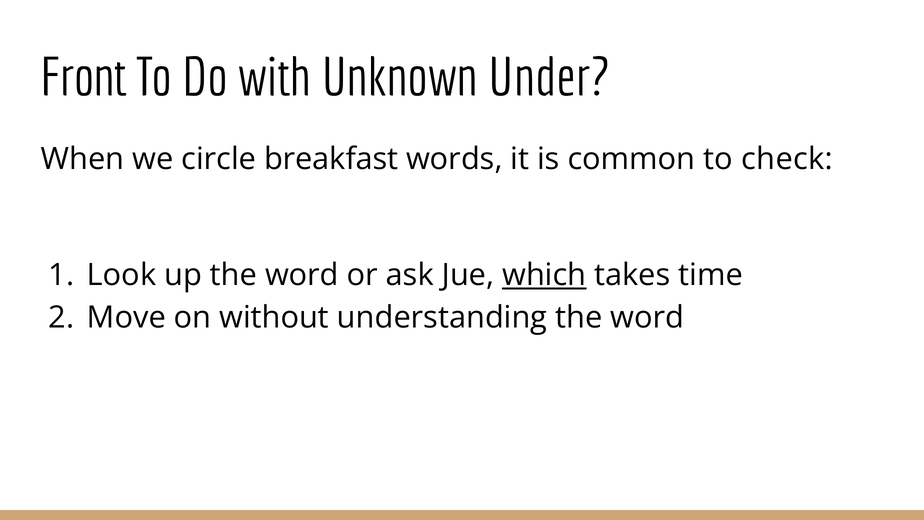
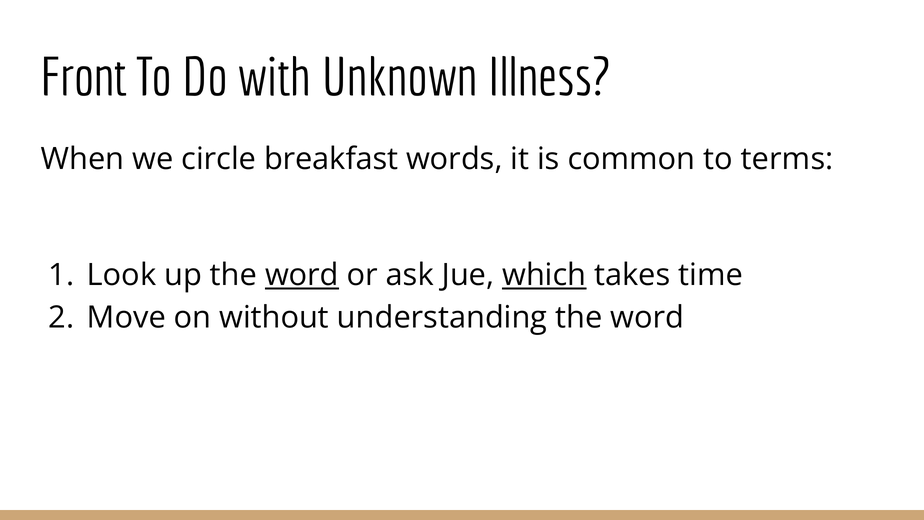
Under: Under -> Illness (549, 78)
check: check -> terms (787, 159)
word underline: none -> present (302, 275)
